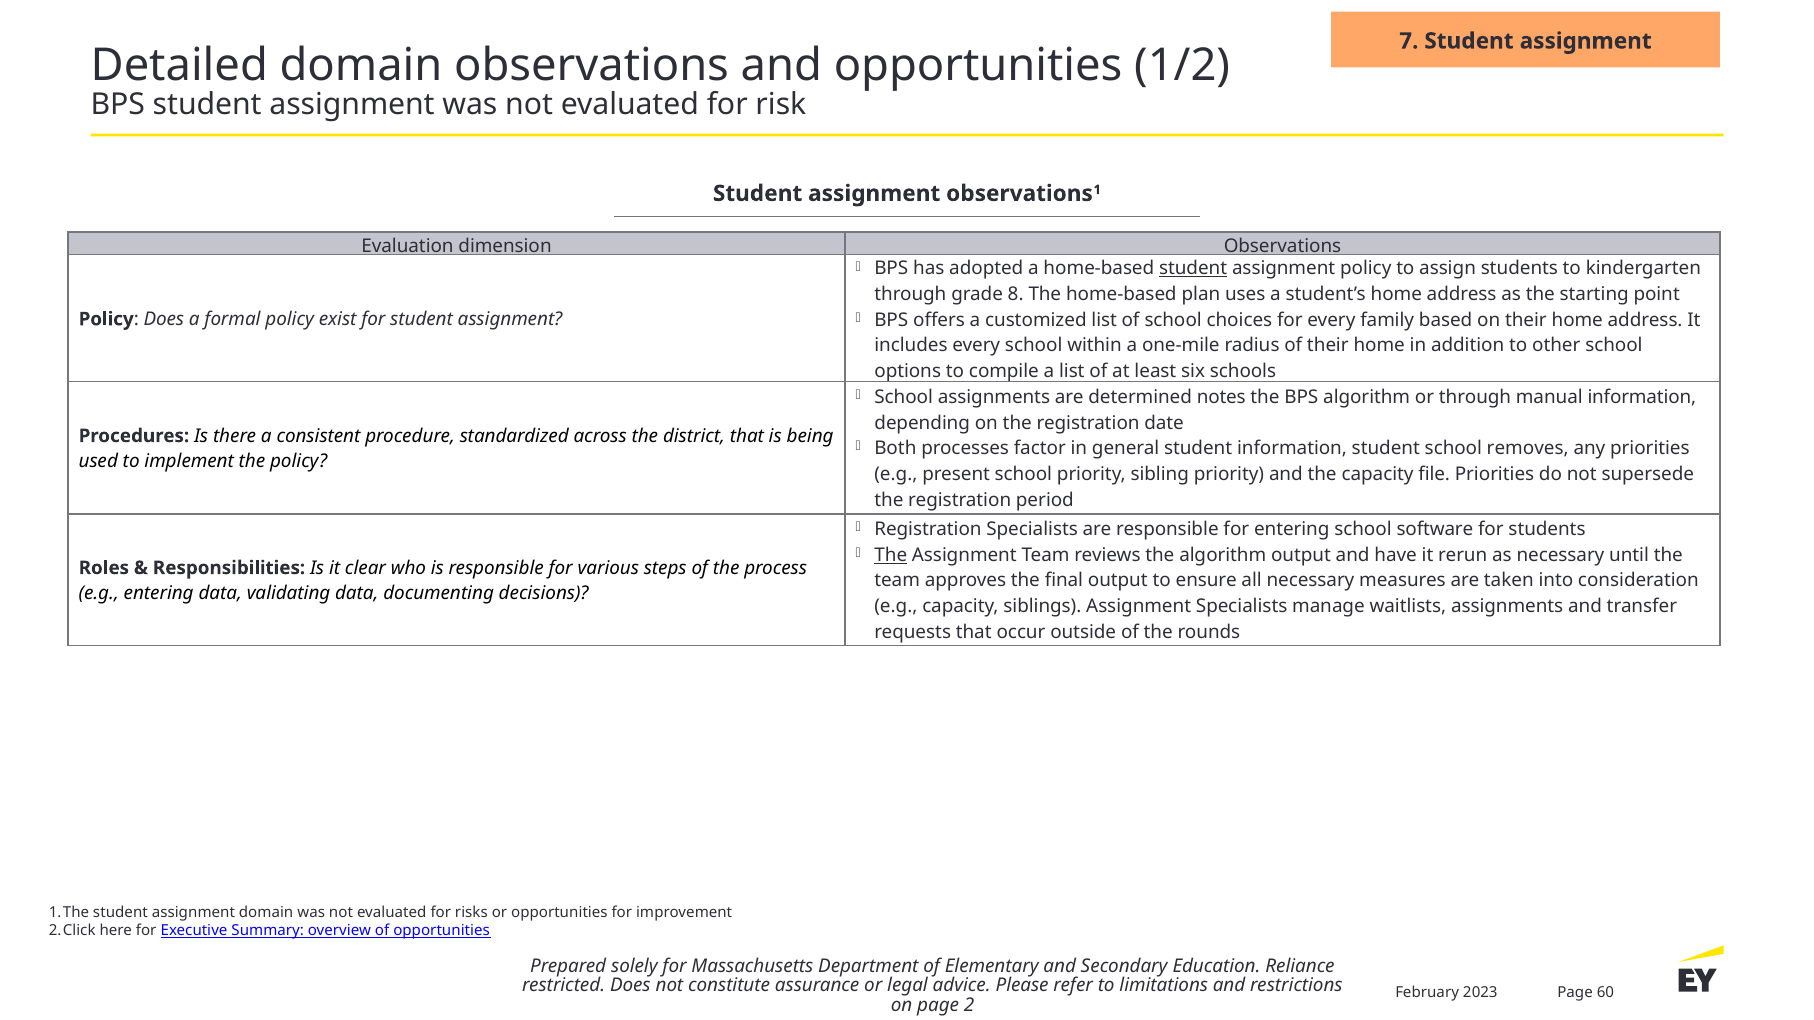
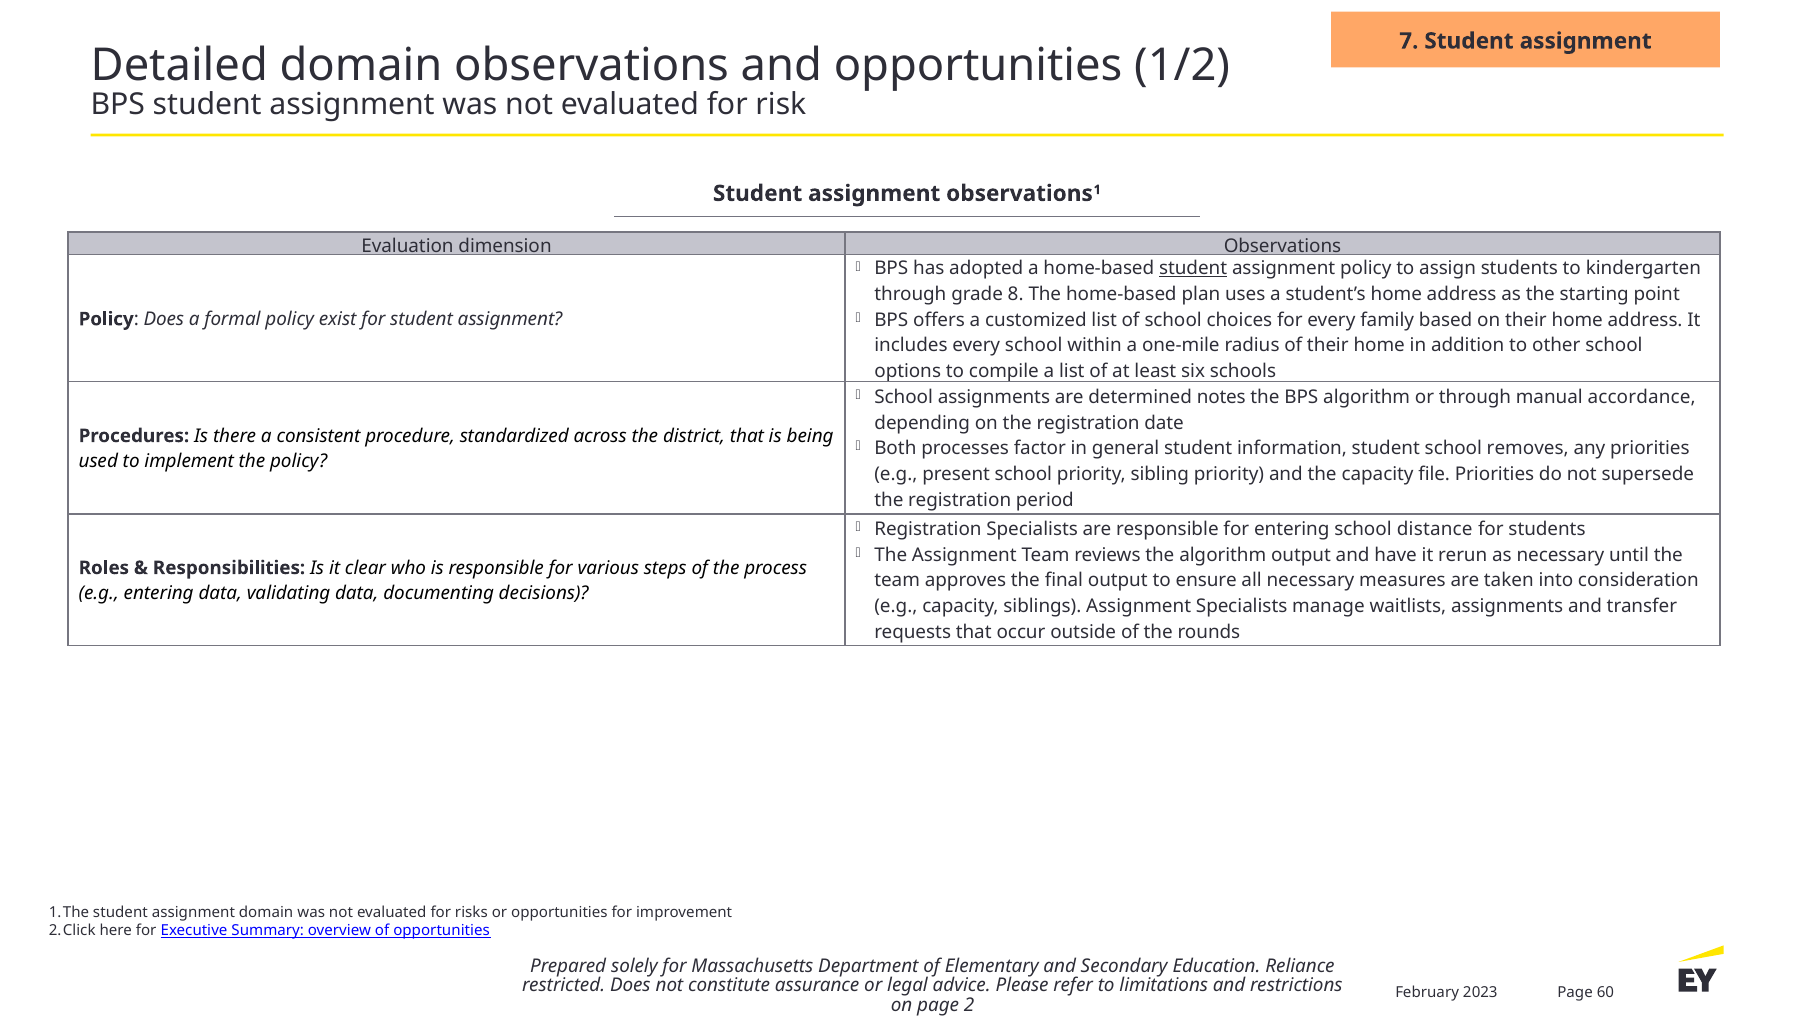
manual information: information -> accordance (1642, 397)
software: software -> distance (1435, 529)
The underline: present -> none (891, 555)
